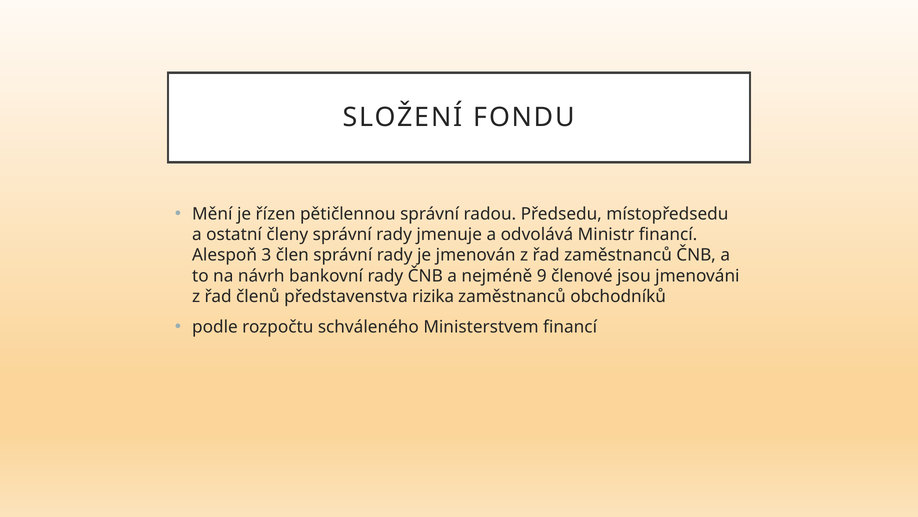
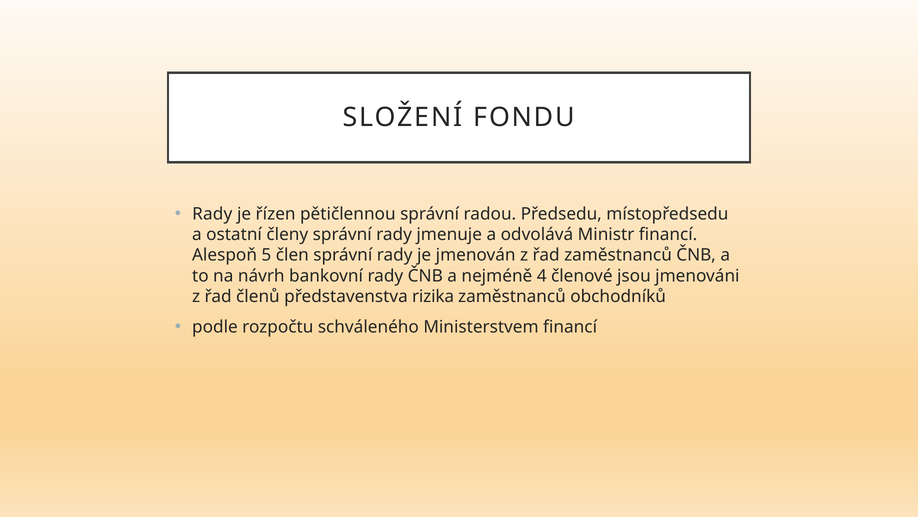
Mění: Mění -> Rady (212, 214)
3: 3 -> 5 (266, 255)
9: 9 -> 4 (542, 276)
